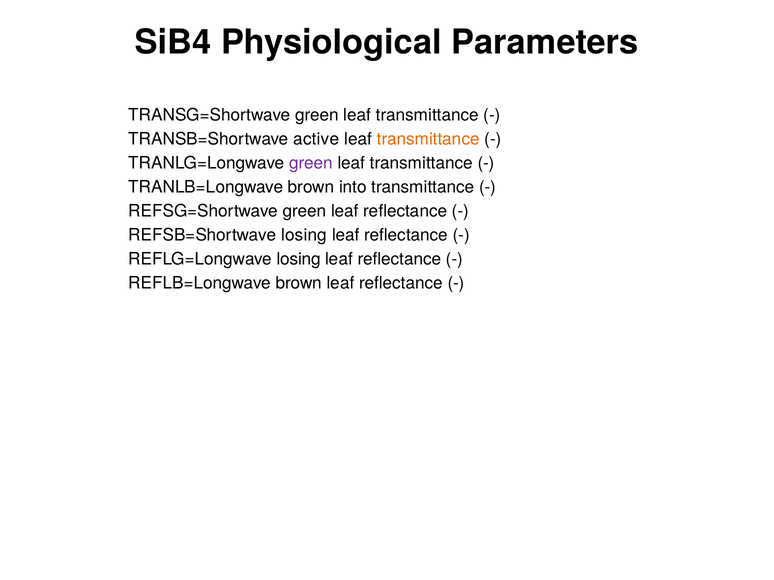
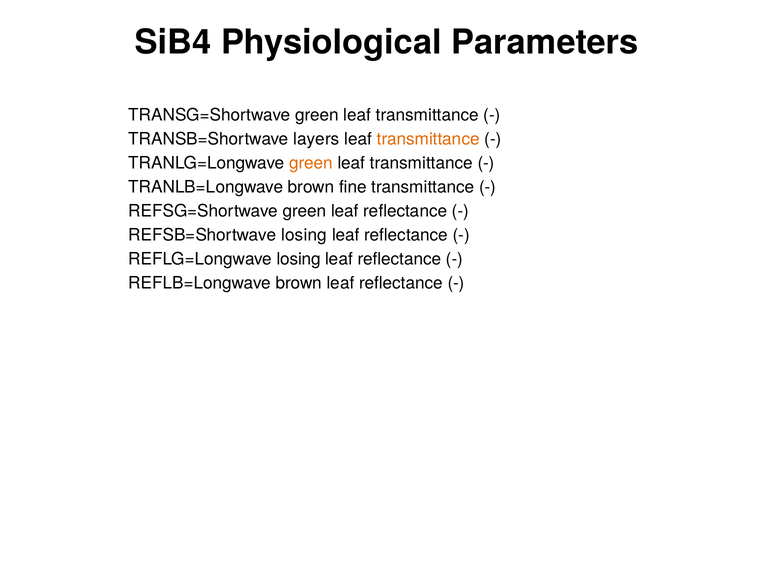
active: active -> layers (316, 139)
green colour: purple -> orange (311, 163)
into: into -> fine (353, 187)
